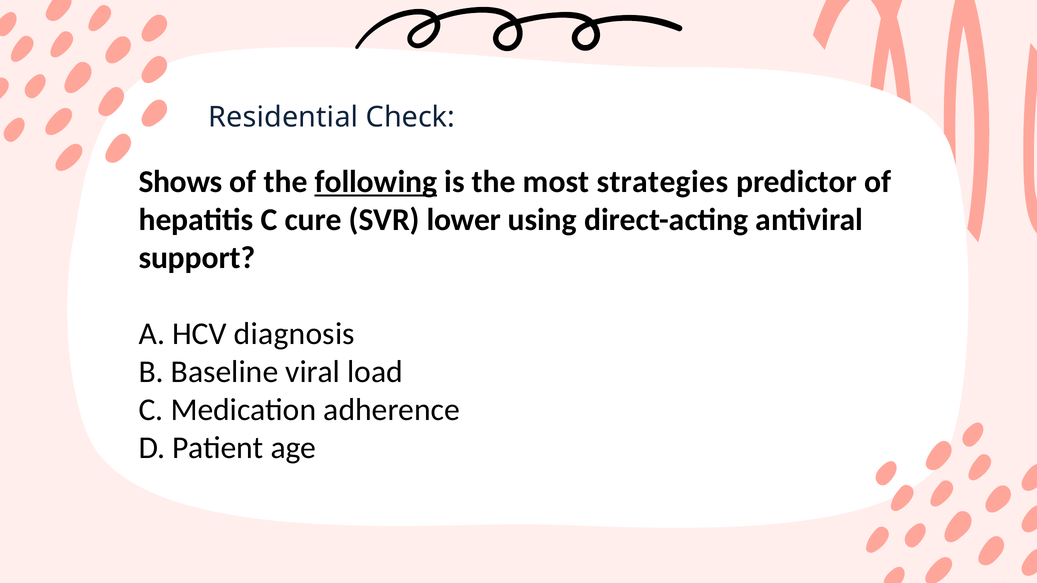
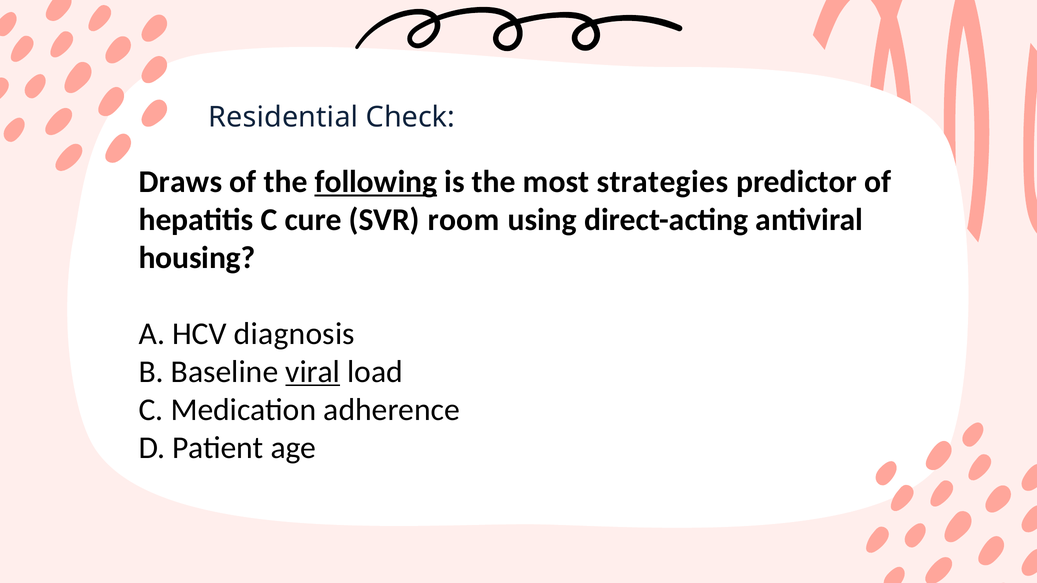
Shows: Shows -> Draws (180, 182)
lower: lower -> room (464, 220)
support: support -> housing (197, 258)
viral underline: none -> present (313, 372)
